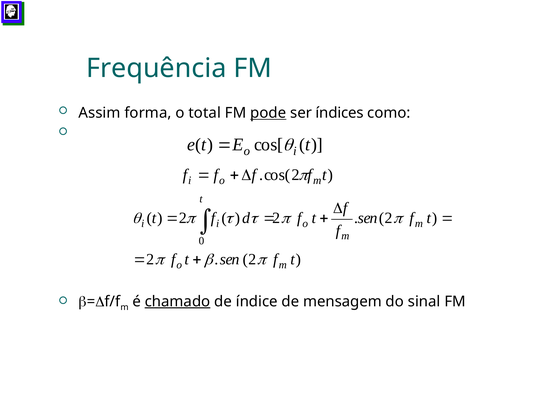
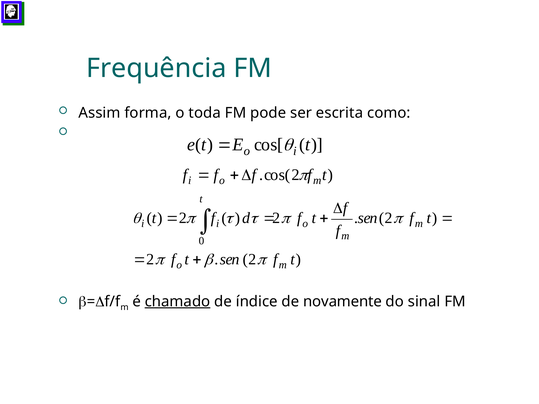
total: total -> toda (205, 113)
pode underline: present -> none (268, 113)
índices: índices -> escrita (340, 113)
mensagem: mensagem -> novamente (343, 302)
